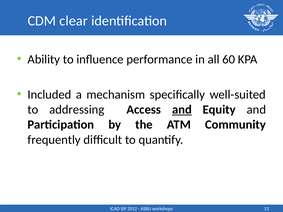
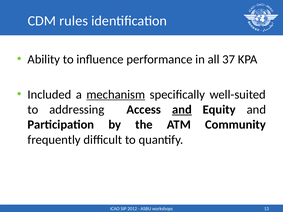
clear: clear -> rules (74, 21)
60: 60 -> 37 (229, 59)
mechanism underline: none -> present (116, 95)
